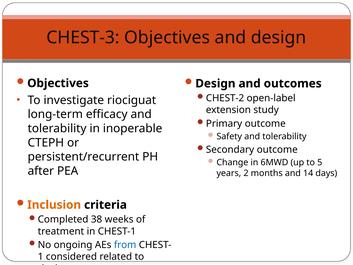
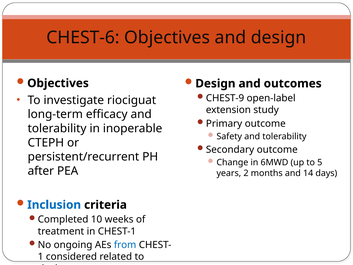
CHEST-3: CHEST-3 -> CHEST-6 (83, 37)
CHEST-2: CHEST-2 -> CHEST-9 (225, 98)
Inclusion colour: orange -> blue (54, 205)
38: 38 -> 10 (97, 219)
